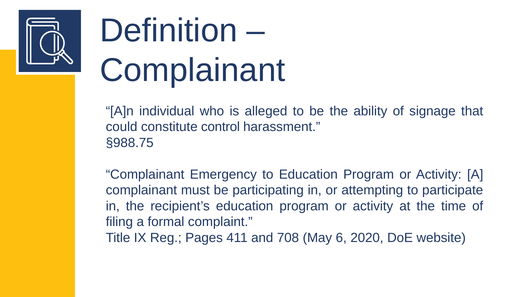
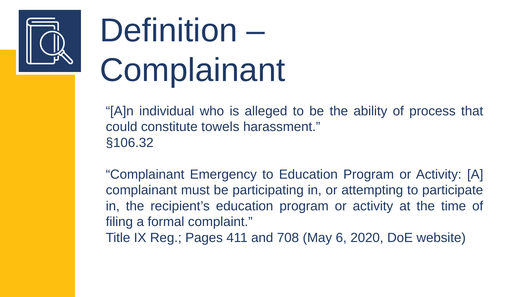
signage: signage -> process (432, 111)
control: control -> towels (220, 127)
§988.75: §988.75 -> §106.32 (130, 143)
